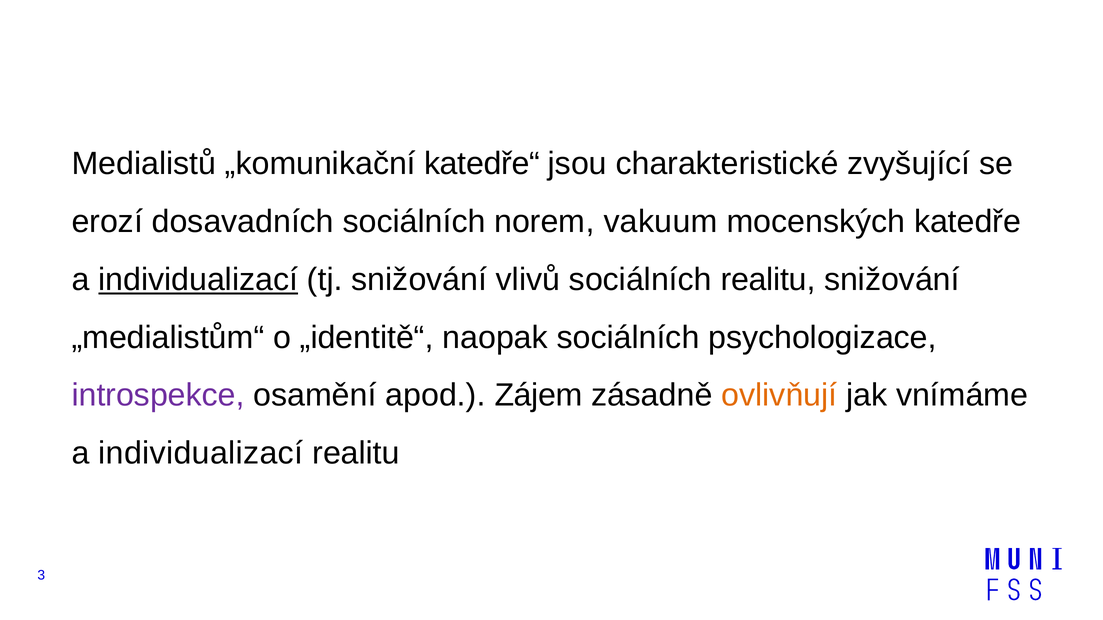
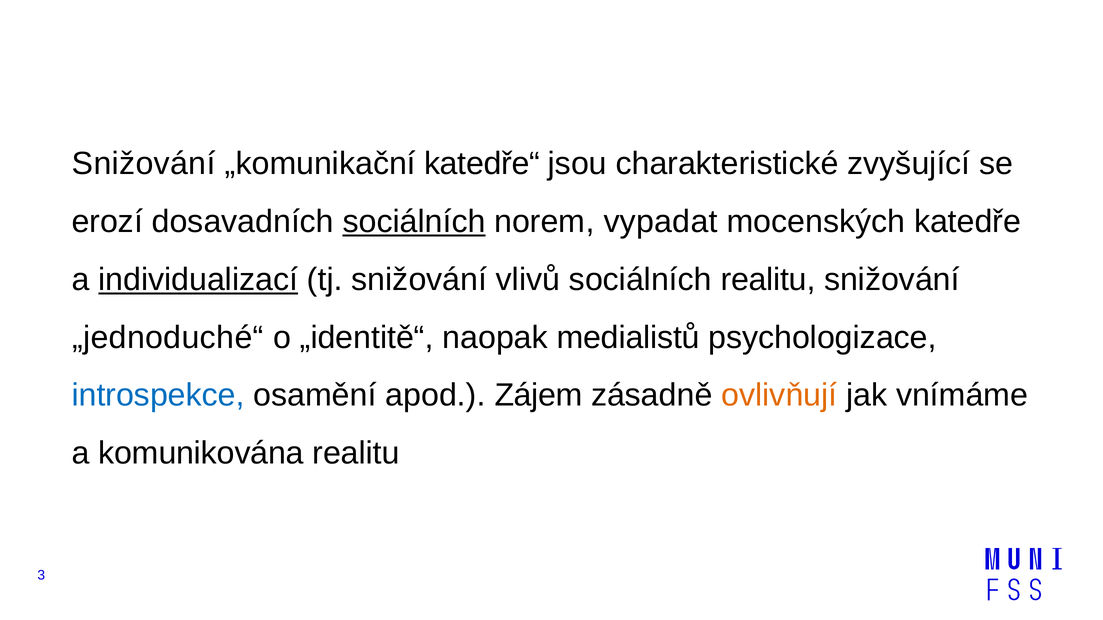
Medialistů: Medialistů -> Snižování (144, 164)
sociálních underline: none -> present (414, 222)
vakuum: vakuum -> vypadat (661, 222)
„medialistům“: „medialistům“ -> „jednoduché“ (168, 338)
naopak sociálních: sociálních -> medialistů (628, 338)
introspekce colour: purple -> blue (158, 396)
individualizací: individualizací -> komunikována (201, 454)
